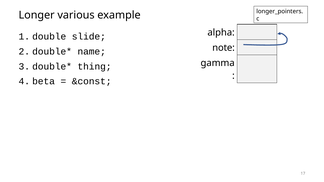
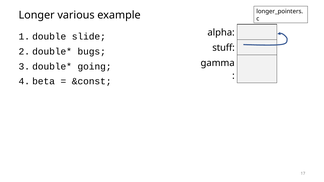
note: note -> stuff (224, 48)
name: name -> bugs (92, 52)
thing: thing -> going (95, 67)
